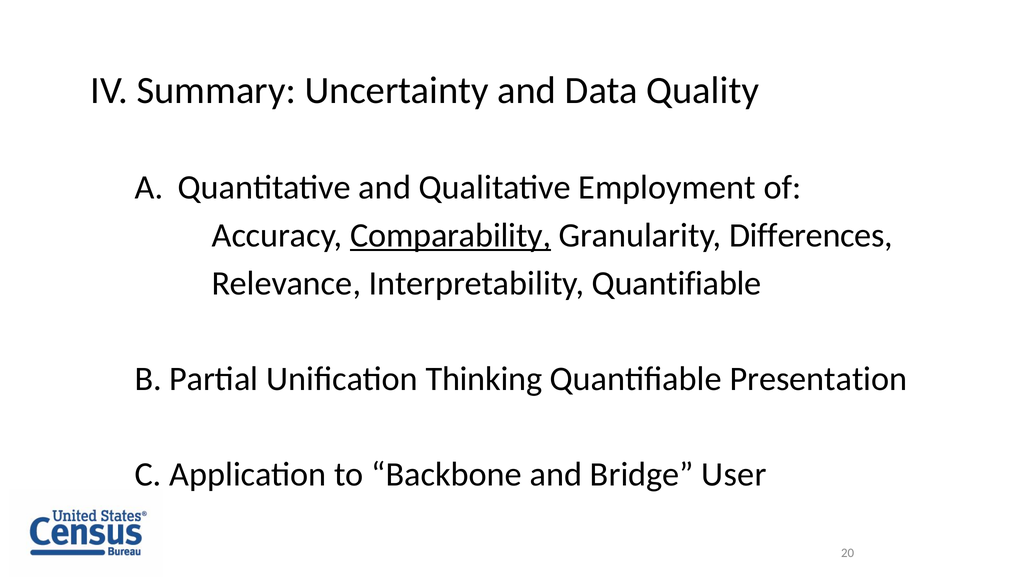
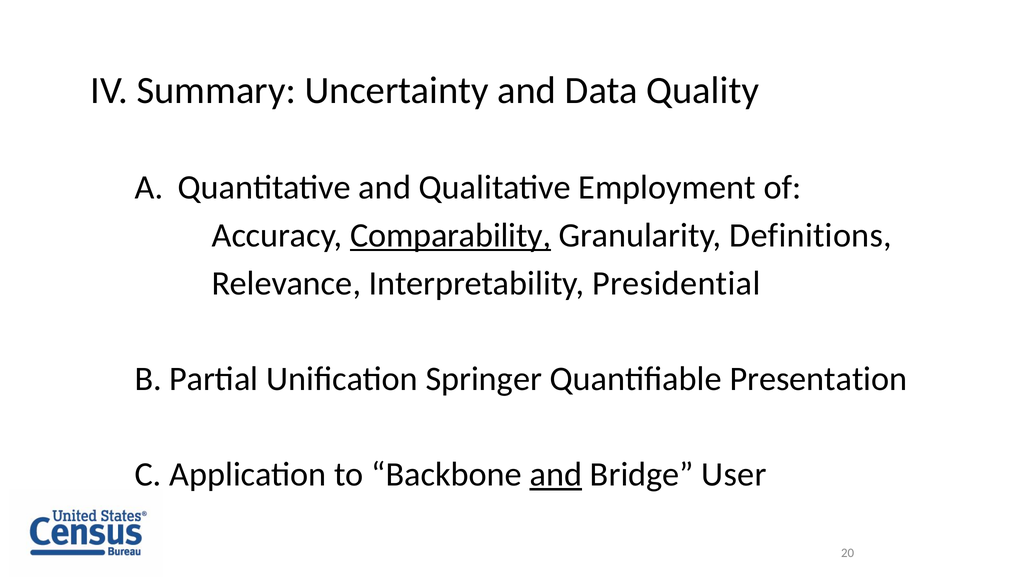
Differences: Differences -> Definitions (811, 235)
Interpretability Quantifiable: Quantifiable -> Presidential (676, 283)
Thinking: Thinking -> Springer (484, 379)
and underline: none -> present (556, 474)
